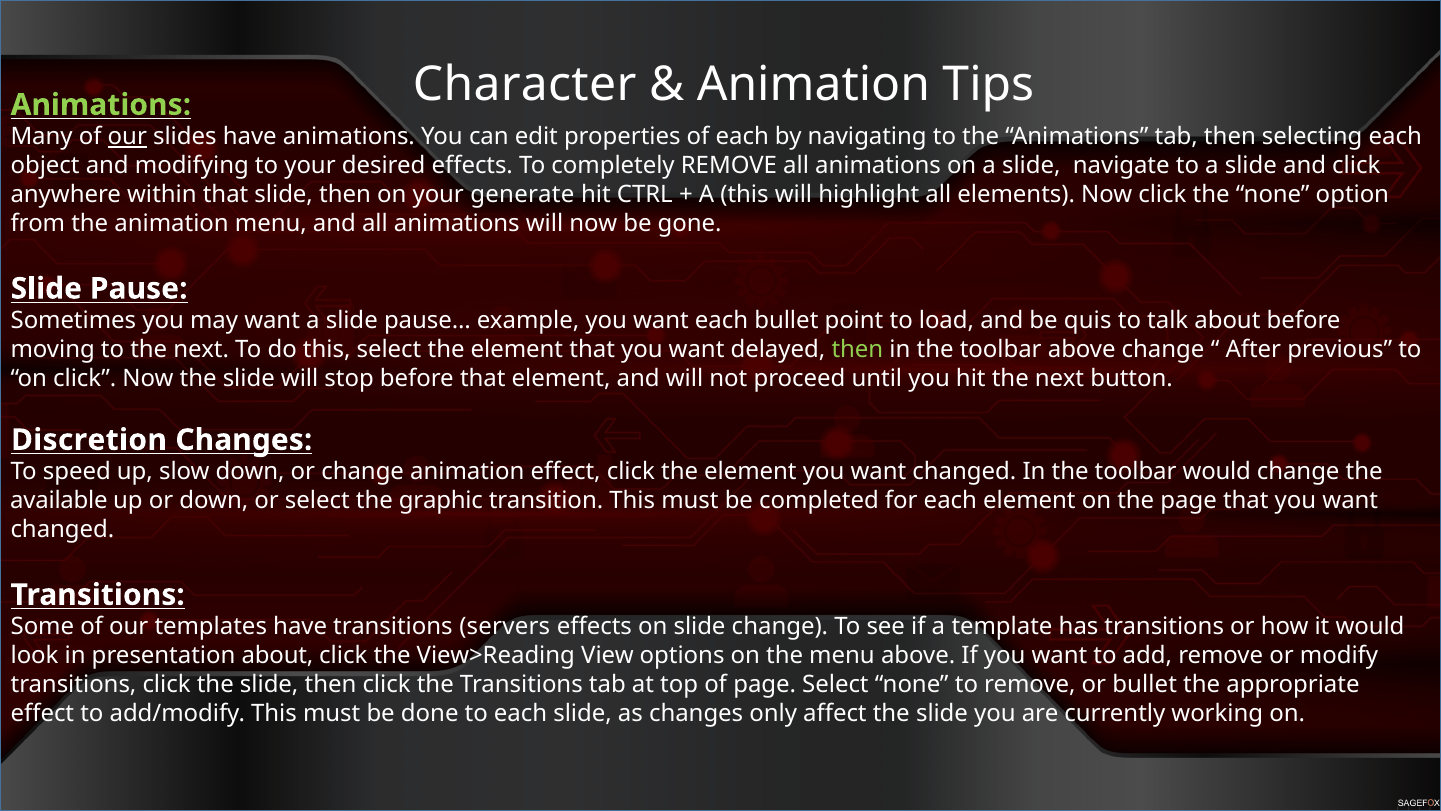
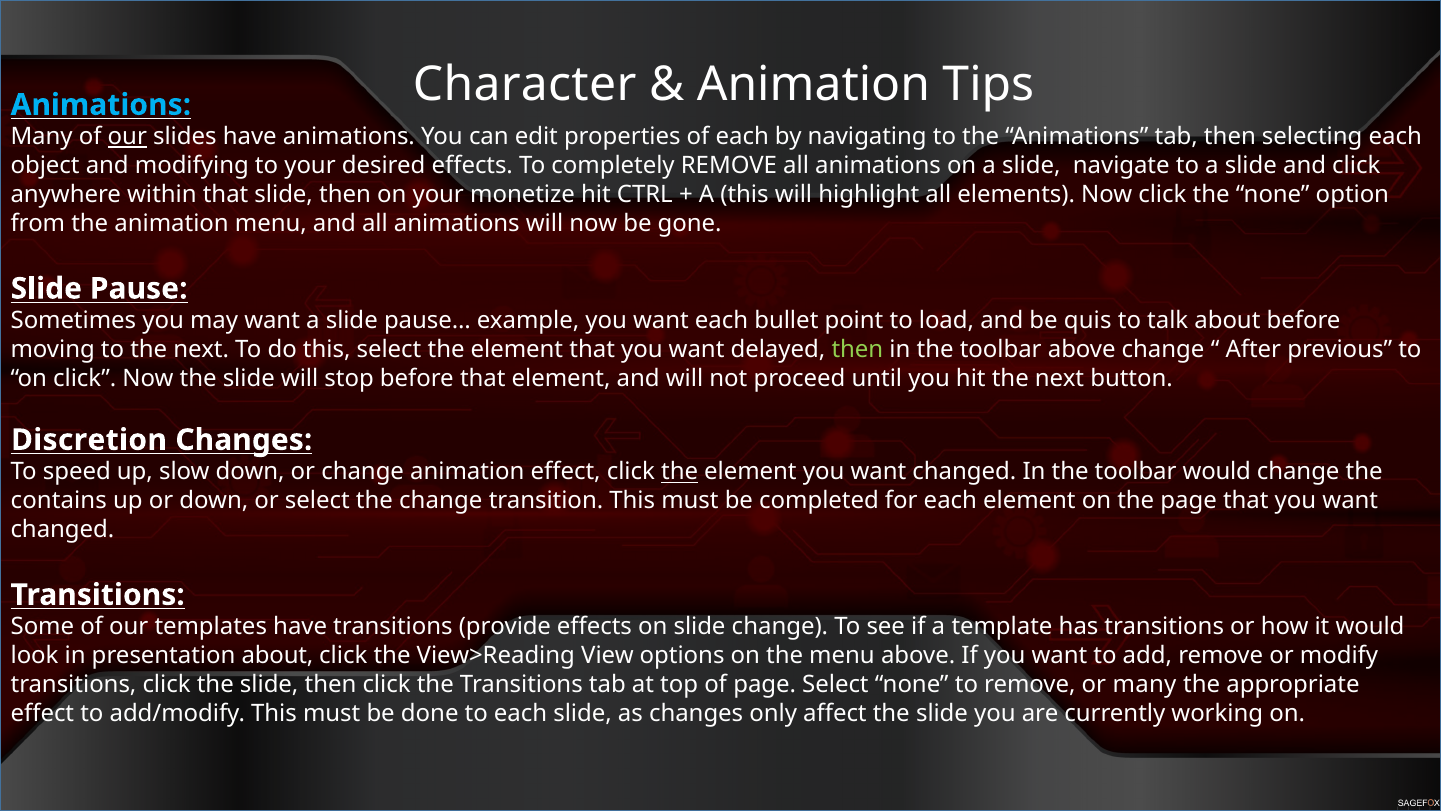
Animations colour: light green -> light blue (101, 105)
generate: generate -> monetize (523, 194)
the underline: none -> present (680, 472)
available: available -> contains (59, 501)
the graphic: graphic -> change (441, 501)
servers: servers -> provide (505, 627)
or bullet: bullet -> many (1145, 684)
